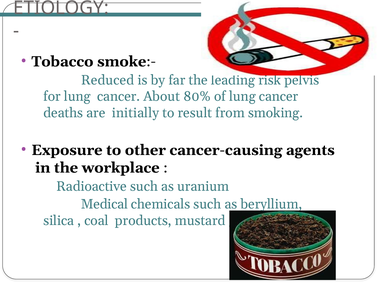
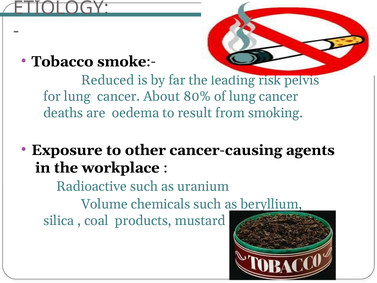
initially: initially -> oedema (136, 113)
Medical: Medical -> Volume (104, 204)
